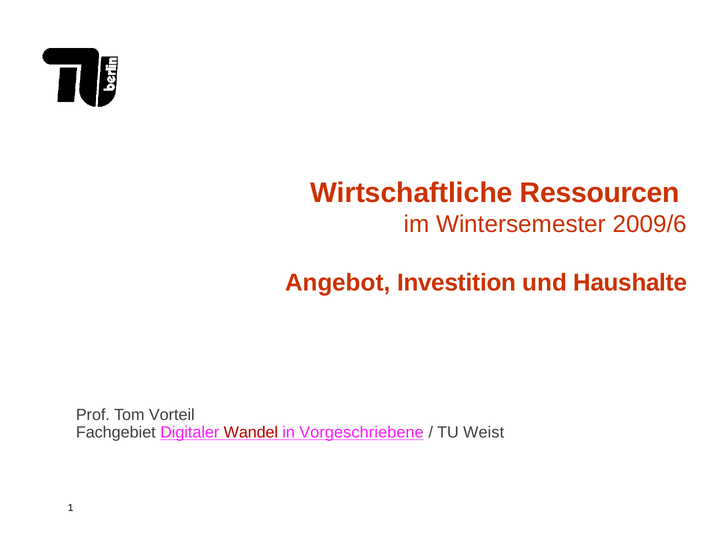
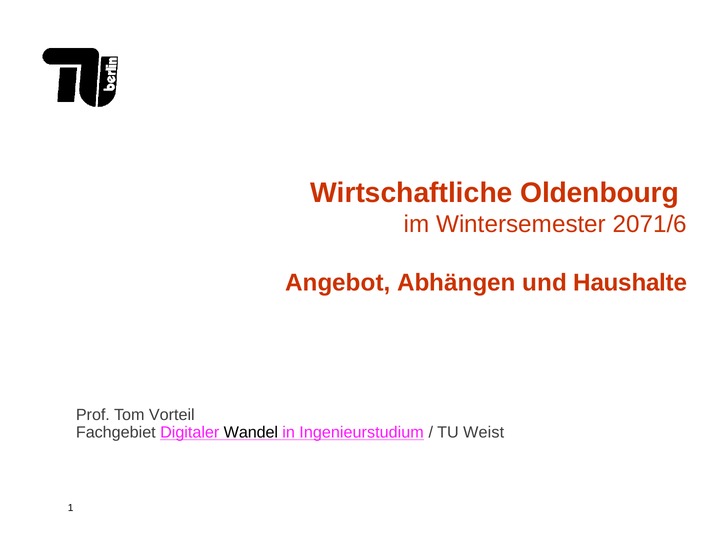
Ressourcen: Ressourcen -> Oldenbourg (600, 193)
2009/6: 2009/6 -> 2071/6 (650, 224)
Investition: Investition -> Abhängen (456, 283)
Wandel colour: red -> black (251, 433)
Vorgeschriebene: Vorgeschriebene -> Ingenieurstudium (362, 433)
